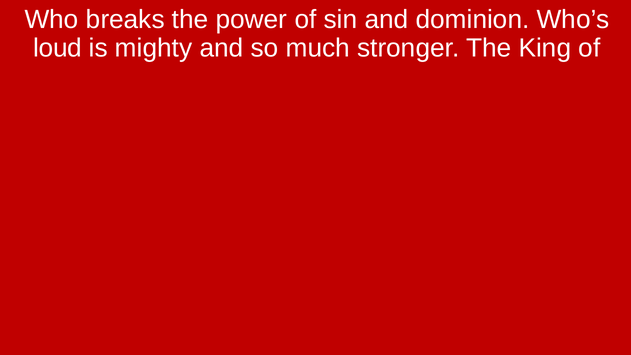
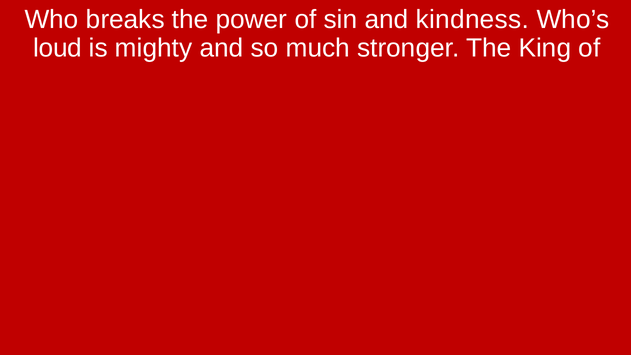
dominion: dominion -> kindness (472, 20)
